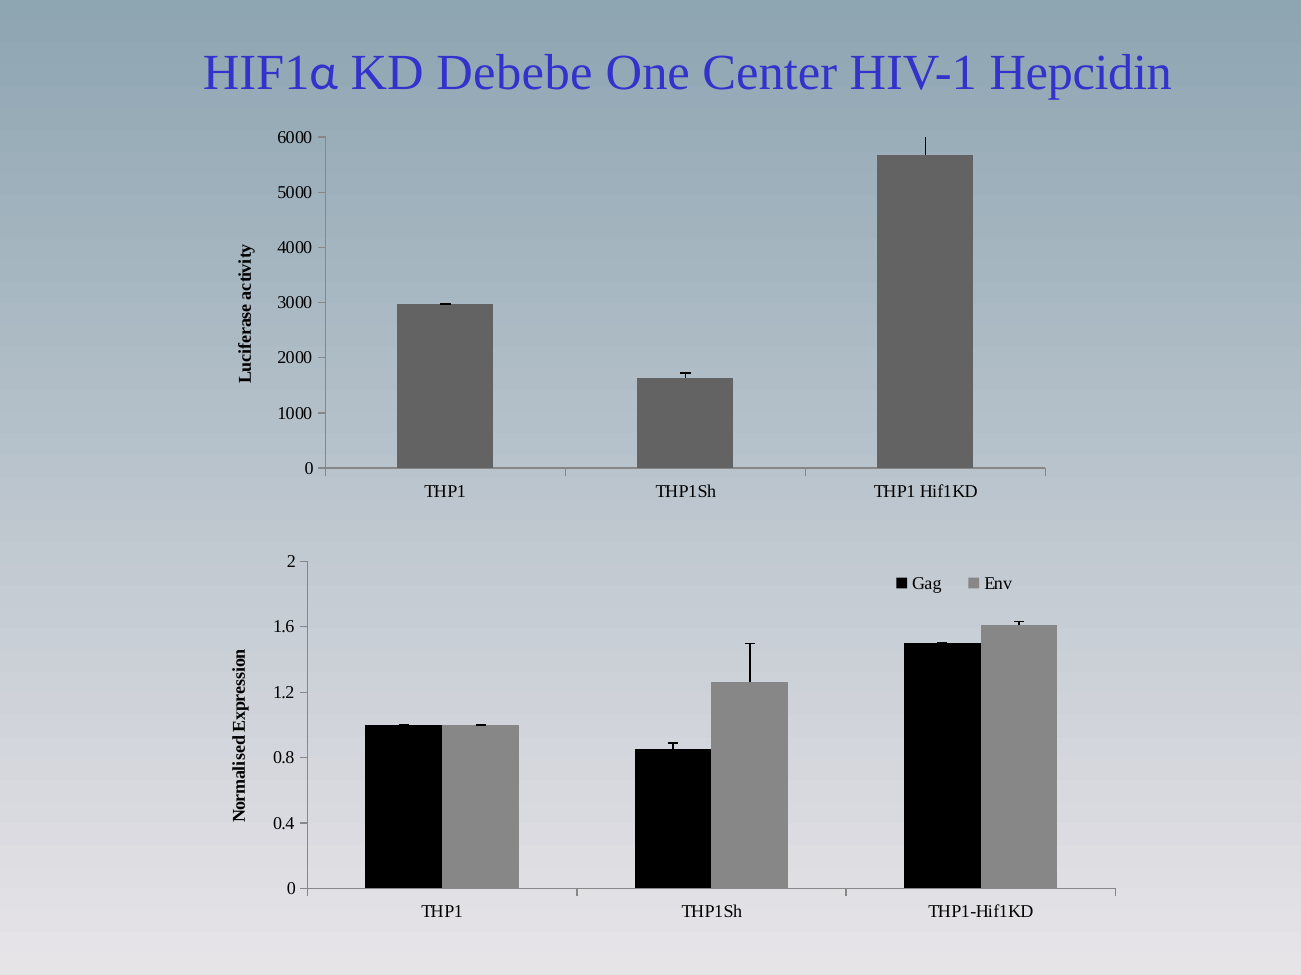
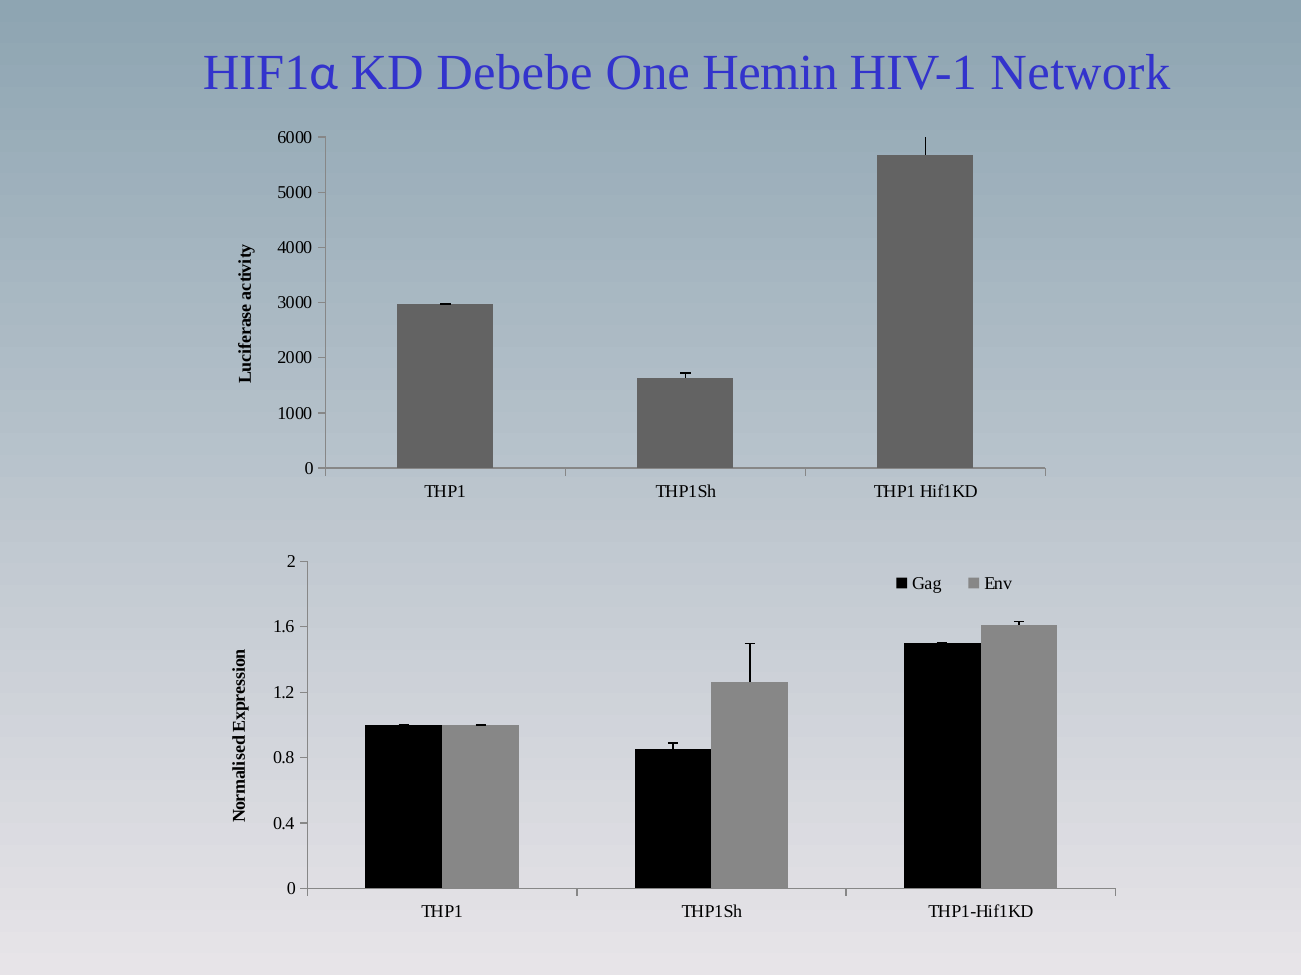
Center: Center -> Hemin (770, 73)
Hepcidin: Hepcidin -> Network (1080, 73)
